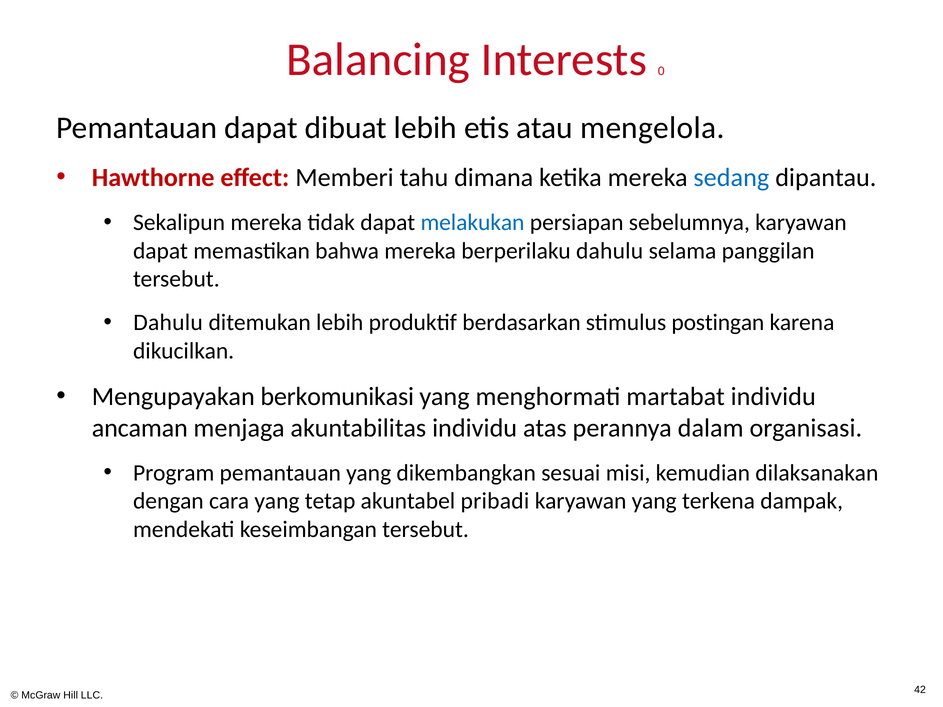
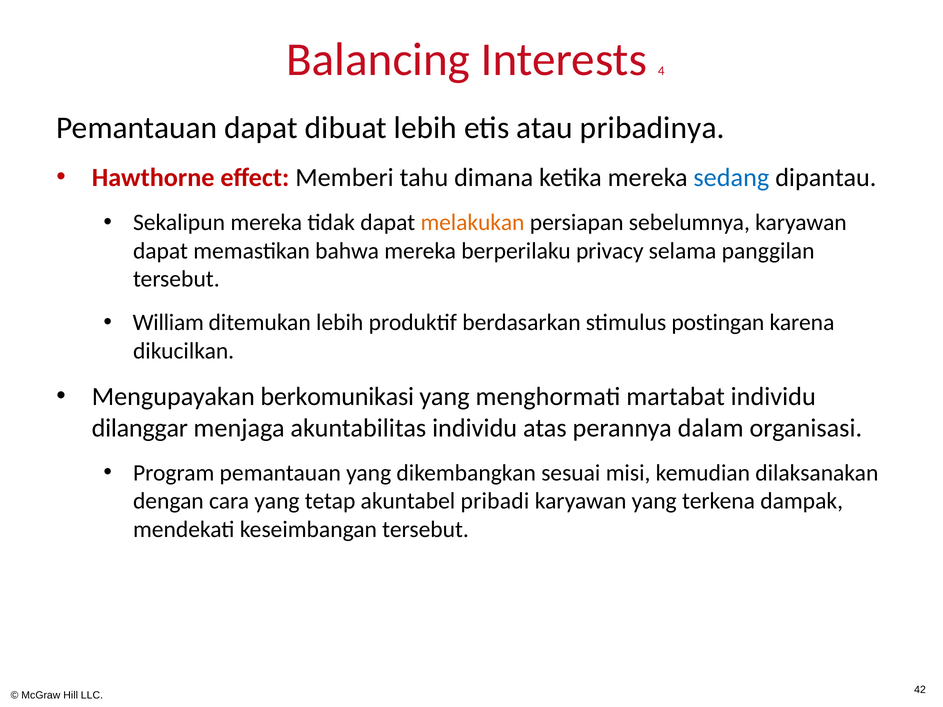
0: 0 -> 4 (661, 71)
mengelola: mengelola -> pribadinya (652, 128)
melakukan colour: blue -> orange (473, 223)
berperilaku dahulu: dahulu -> privacy (610, 251)
Dahulu: Dahulu -> William (168, 323)
ancaman: ancaman -> dilanggar (140, 428)
